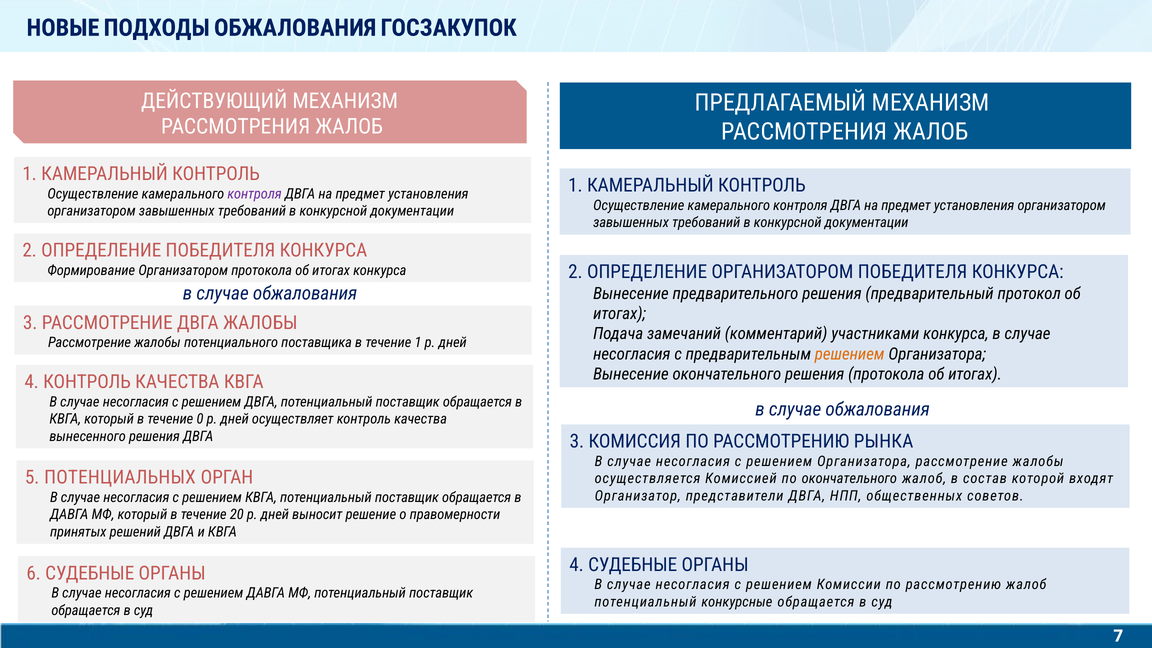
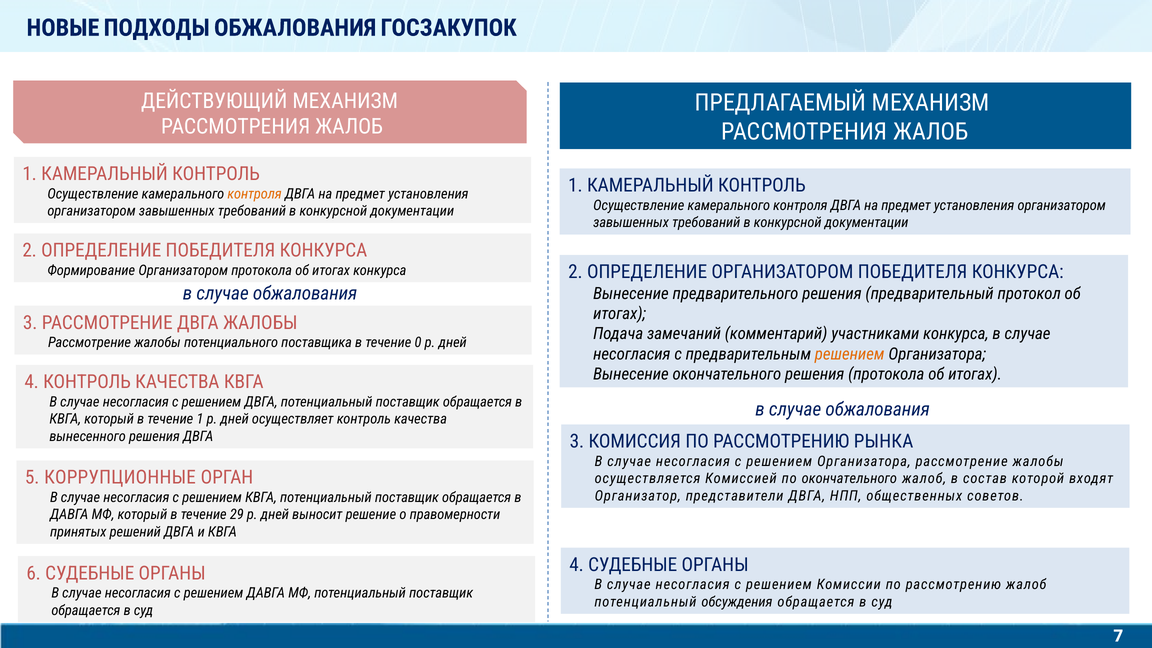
контроля colour: purple -> orange (255, 194)
течение 1: 1 -> 0 (418, 343)
течение 0: 0 -> 1 (200, 419)
ПОТЕНЦИАЛЬНЫХ: ПОТЕНЦИАЛЬНЫХ -> КОРРУПЦИОННЫЕ (120, 478)
20: 20 -> 29 (237, 515)
конкурсные: конкурсные -> обсуждения (737, 602)
